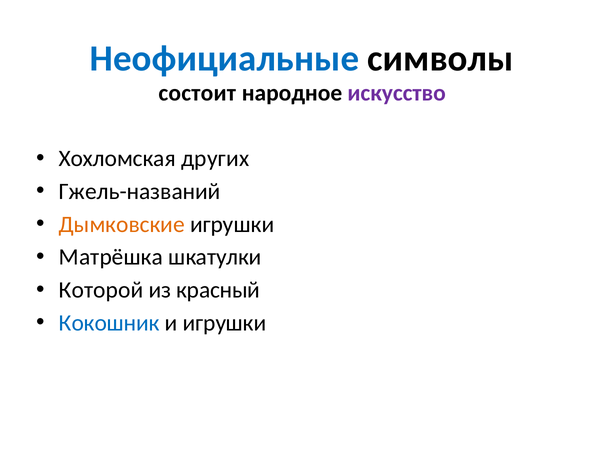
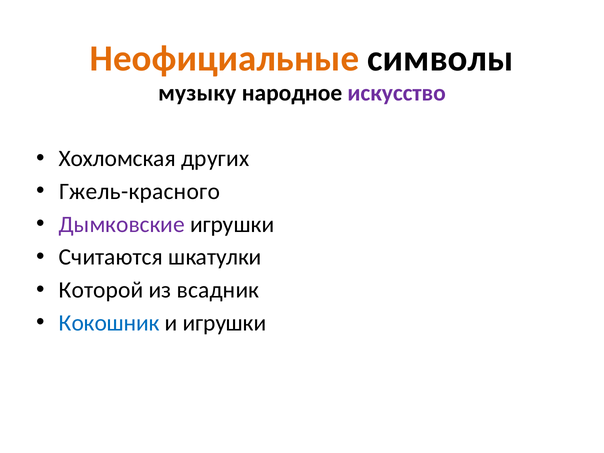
Неофициальные colour: blue -> orange (225, 58)
состоит: состоит -> музыку (197, 93)
Гжель-названий: Гжель-названий -> Гжель-красного (140, 192)
Дымковские colour: orange -> purple (122, 224)
Матрёшка: Матрёшка -> Считаются (111, 257)
красный: красный -> всадник (218, 290)
